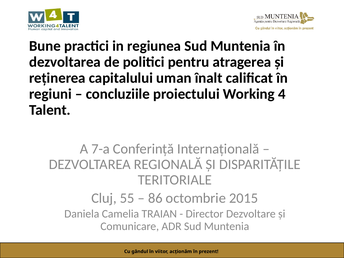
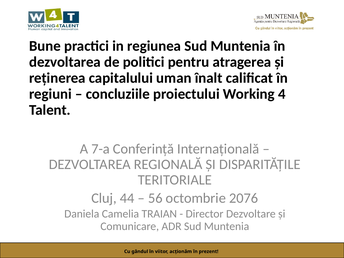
55: 55 -> 44 (127, 198)
86: 86 -> 56 (155, 198)
2015: 2015 -> 2076 (244, 198)
